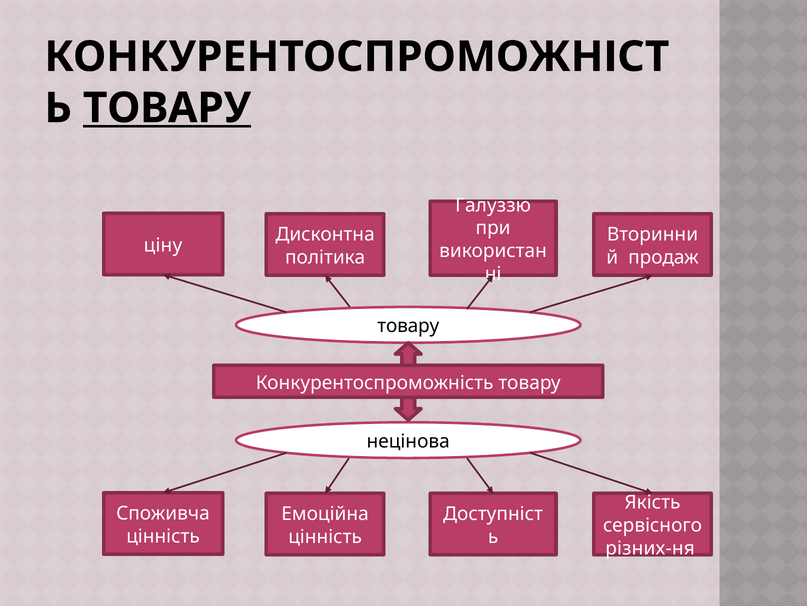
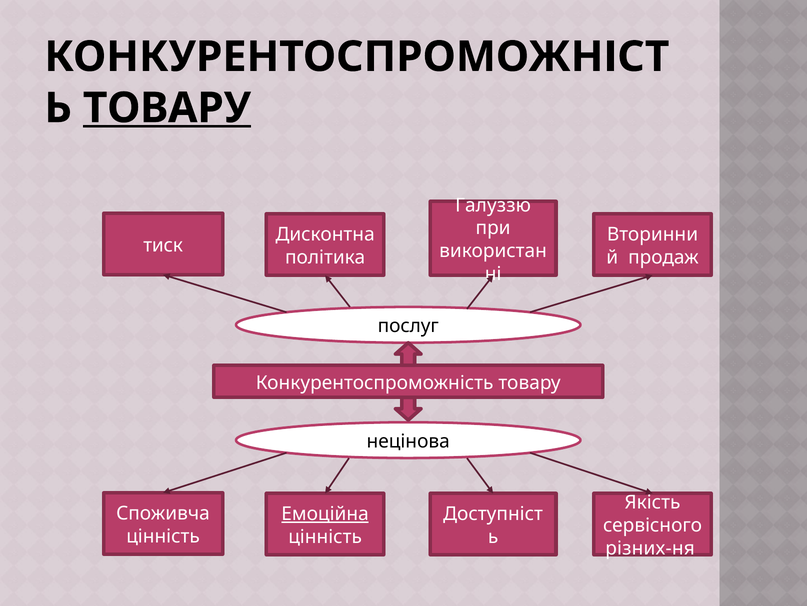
ціну: ціну -> тиск (163, 245)
товару: товару -> послуг (408, 326)
Емоційна underline: none -> present (325, 513)
